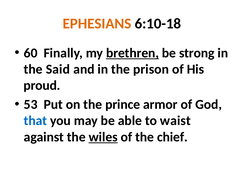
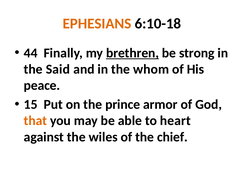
60: 60 -> 44 (31, 53)
prison: prison -> whom (151, 69)
proud: proud -> peace (42, 85)
53: 53 -> 15 (31, 104)
that colour: blue -> orange (35, 121)
waist: waist -> heart (175, 121)
wiles underline: present -> none (103, 137)
